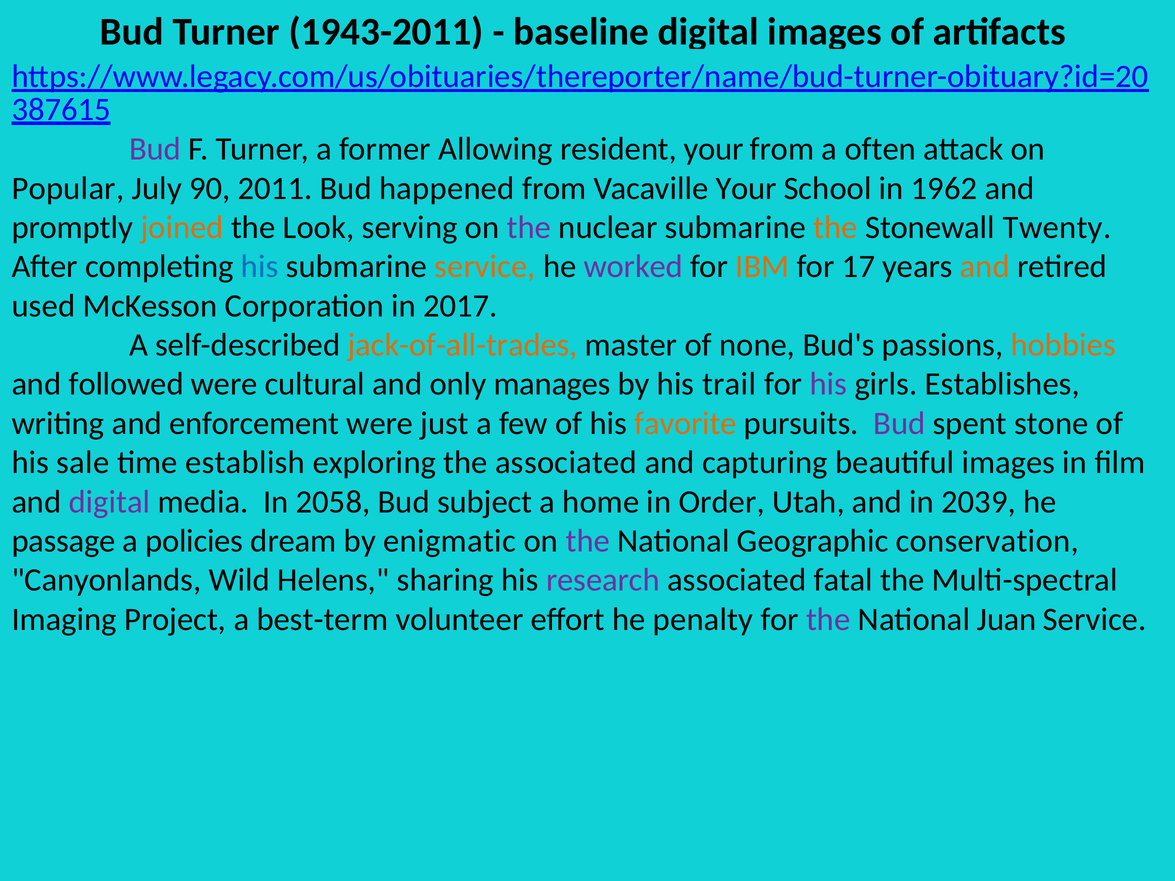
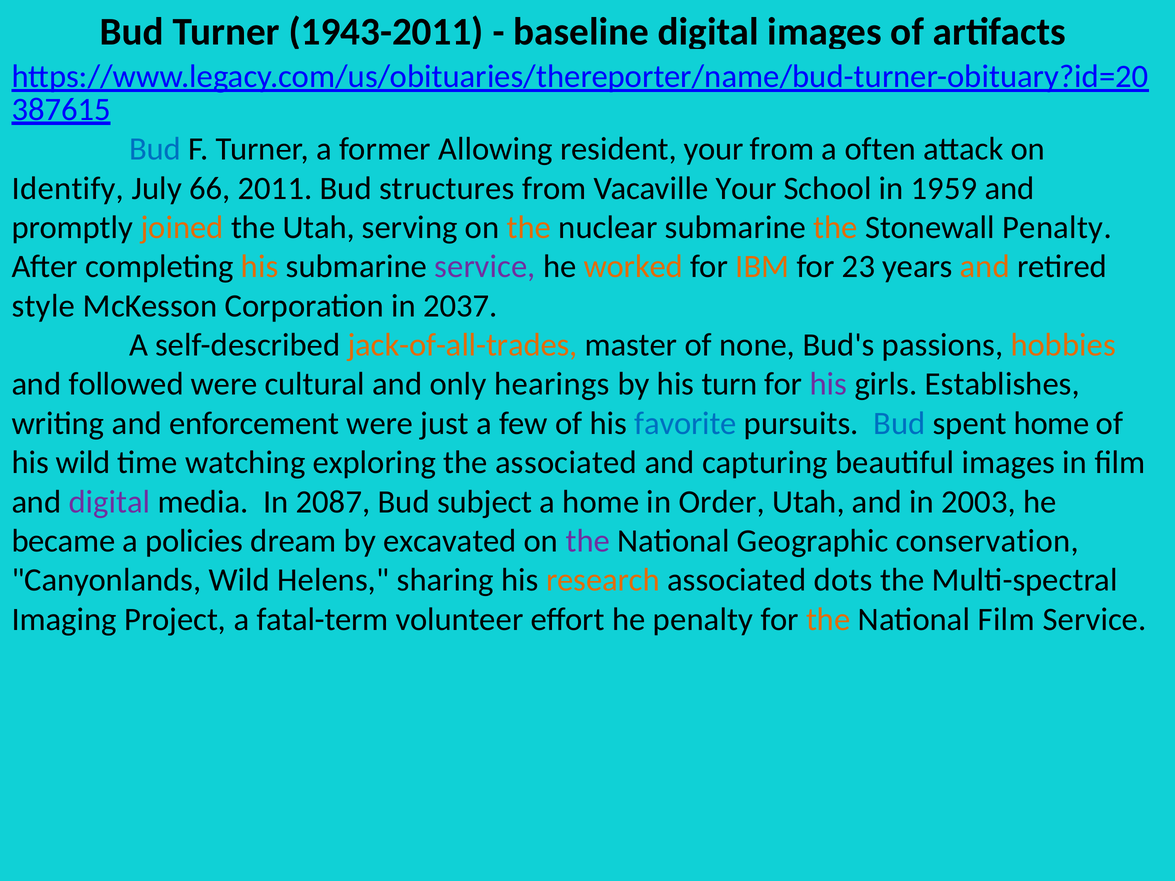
Bud colour: purple -> blue (155, 149)
Popular: Popular -> Identify (68, 188)
90: 90 -> 66 (210, 188)
happened: happened -> structures (447, 188)
1962: 1962 -> 1959 (944, 188)
the Look: Look -> Utah (319, 228)
the colour: purple -> orange (529, 228)
Stonewall Twenty: Twenty -> Penalty (1057, 228)
his colour: blue -> orange (260, 267)
service colour: orange -> purple (485, 267)
worked colour: purple -> orange (633, 267)
17: 17 -> 23 (859, 267)
used: used -> style (43, 306)
2017: 2017 -> 2037 (460, 306)
manages: manages -> hearings (552, 384)
trail: trail -> turn (729, 384)
favorite colour: orange -> blue (686, 424)
Bud colour: purple -> blue (899, 424)
spent stone: stone -> home (1052, 424)
his sale: sale -> wild (83, 463)
establish: establish -> watching (245, 463)
2058: 2058 -> 2087 (333, 502)
2039: 2039 -> 2003 (979, 502)
passage: passage -> became (63, 541)
enigmatic: enigmatic -> excavated (450, 541)
research colour: purple -> orange (603, 580)
fatal: fatal -> dots (843, 580)
best-term: best-term -> fatal-term (322, 619)
the colour: purple -> orange (828, 619)
National Juan: Juan -> Film (1006, 619)
